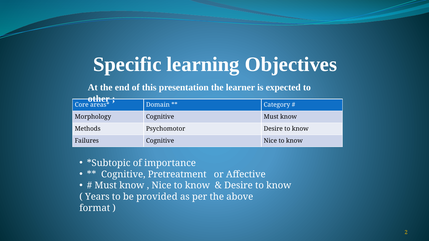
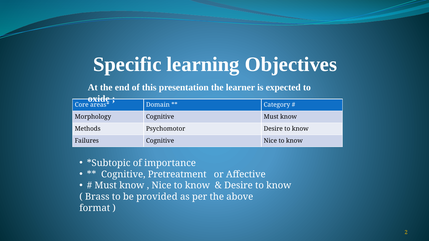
other: other -> oxide (99, 99)
Years: Years -> Brass (97, 197)
